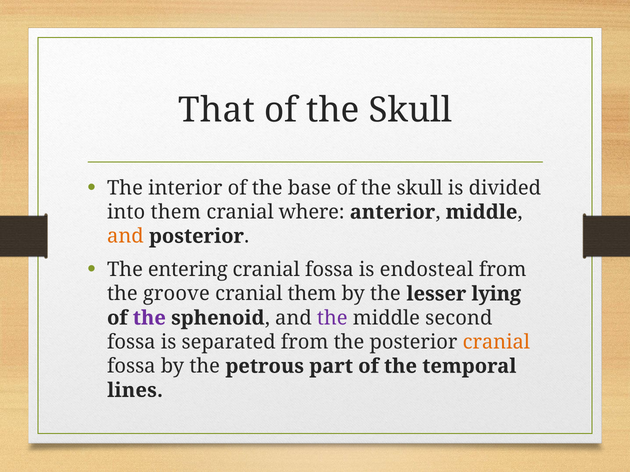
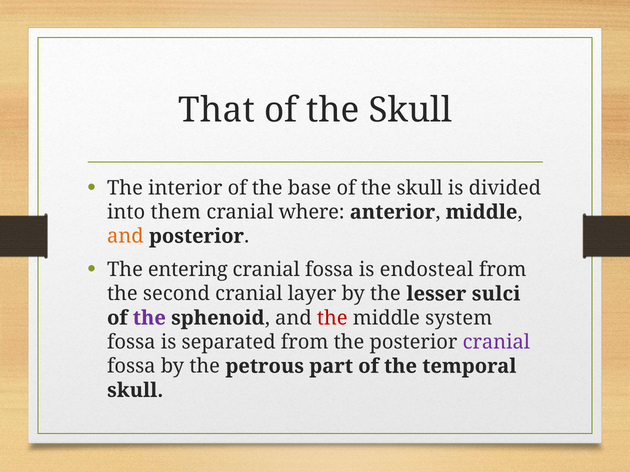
groove: groove -> second (176, 294)
cranial them: them -> layer (312, 294)
lying: lying -> sulci (496, 294)
the colour: purple -> red (332, 318)
second: second -> system (459, 318)
cranial colour: orange -> purple (496, 342)
lines: lines -> skull (135, 391)
